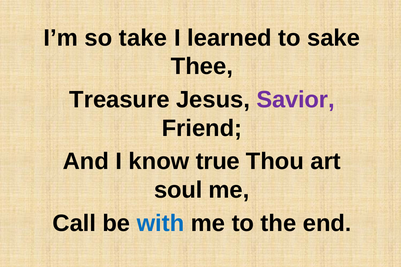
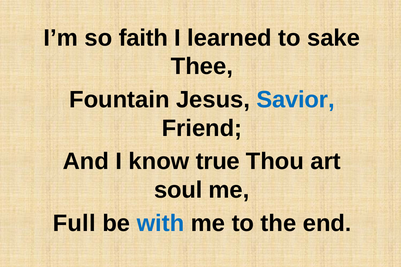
take: take -> faith (143, 38)
Treasure: Treasure -> Fountain (119, 100)
Savior colour: purple -> blue (296, 100)
Call: Call -> Full (74, 223)
